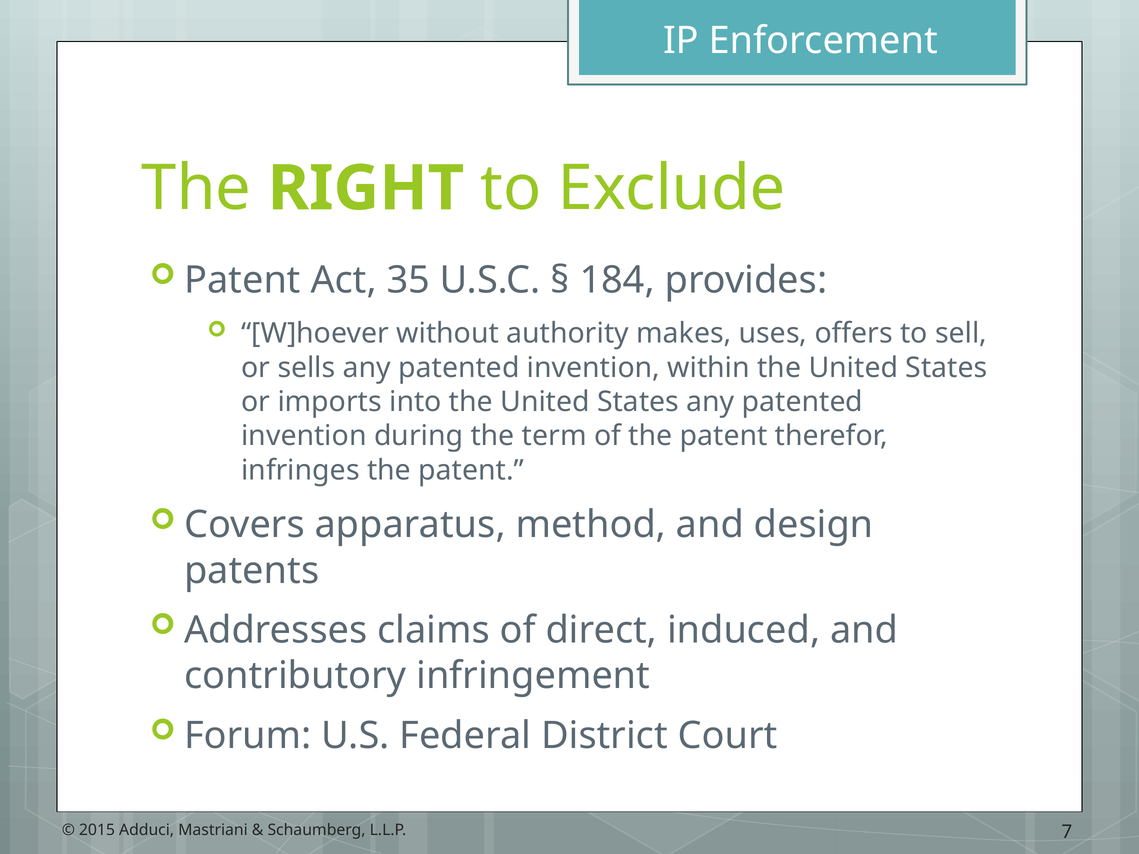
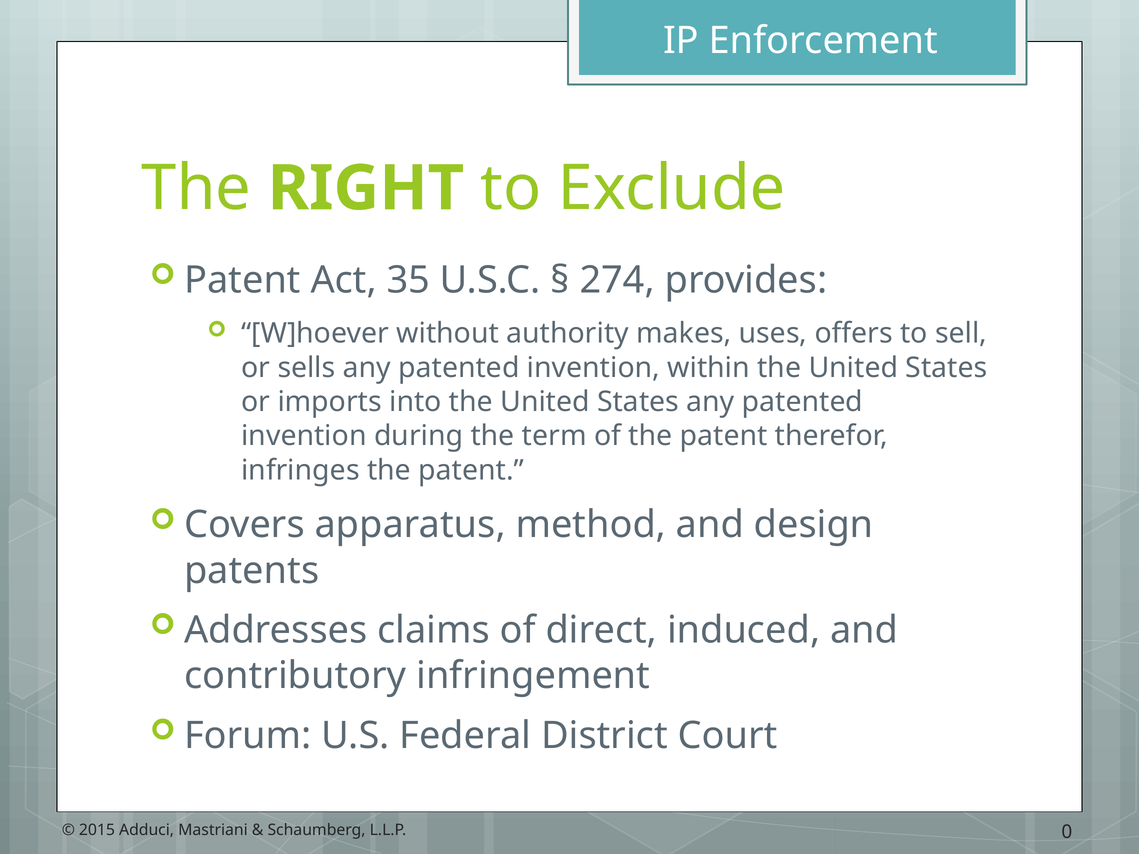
184: 184 -> 274 (617, 280)
7: 7 -> 0 (1067, 832)
